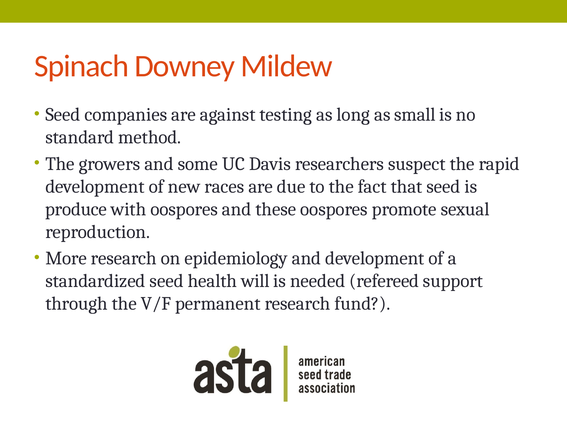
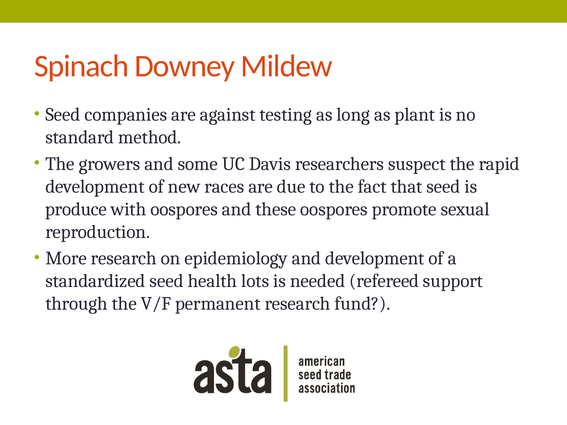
small: small -> plant (415, 115)
will: will -> lots (255, 281)
